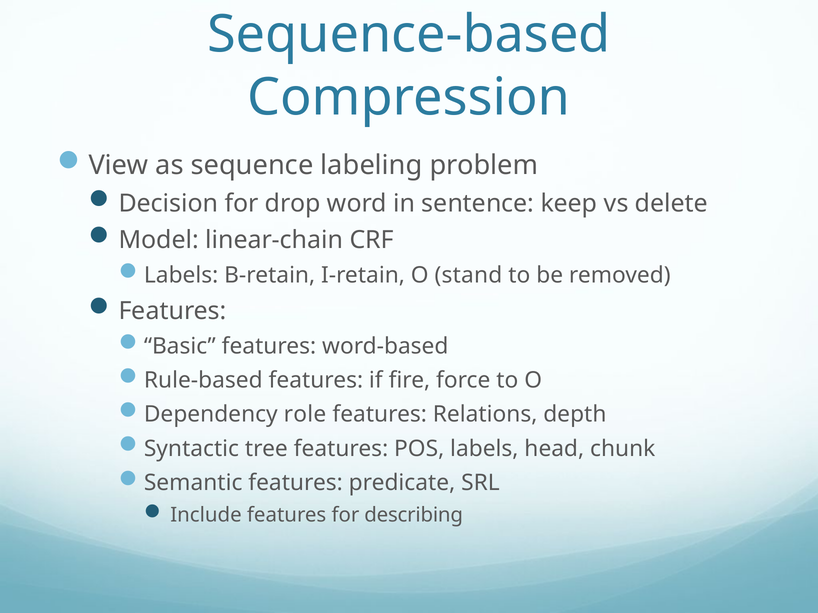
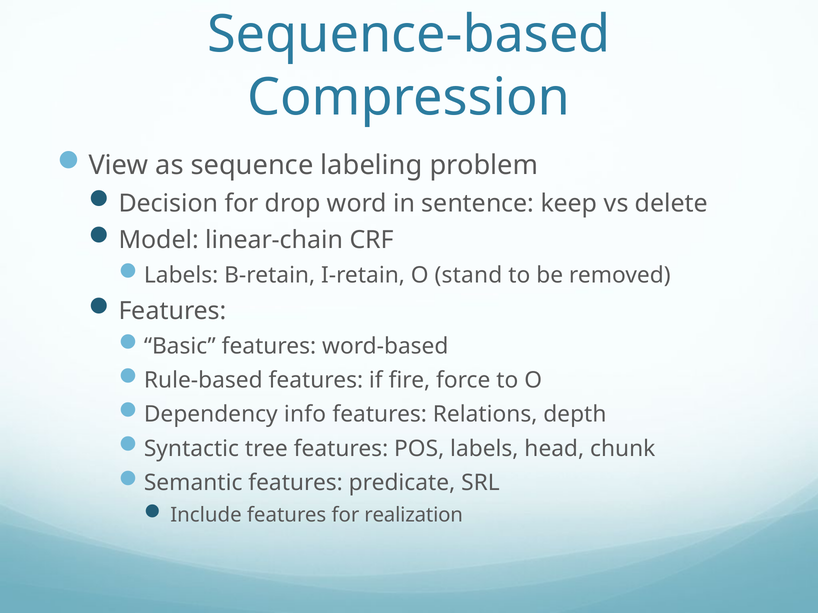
role: role -> info (305, 415)
describing: describing -> realization (414, 516)
